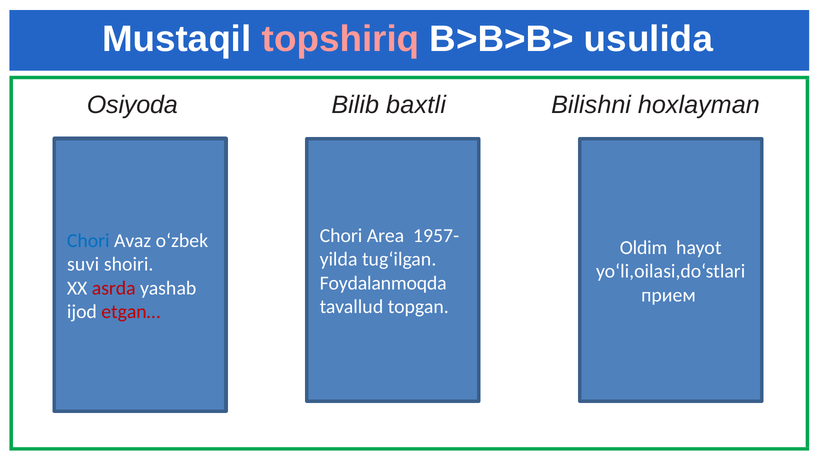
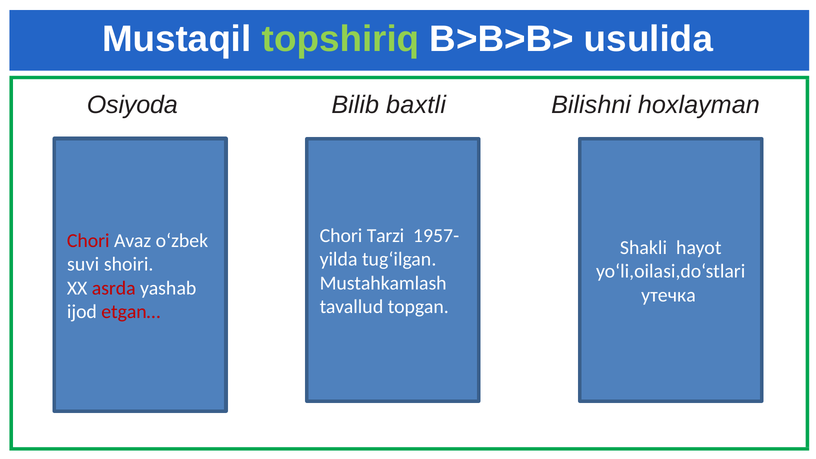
topshiriq colour: pink -> light green (341, 39)
Area: Area -> Tarzi (386, 236)
Chori colour: blue -> red (88, 241)
Oldim: Oldim -> Shakli (643, 248)
Foydalanmoqda: Foydalanmoqda -> Mustahkamlash (383, 283)
прием: прием -> утечка (668, 295)
